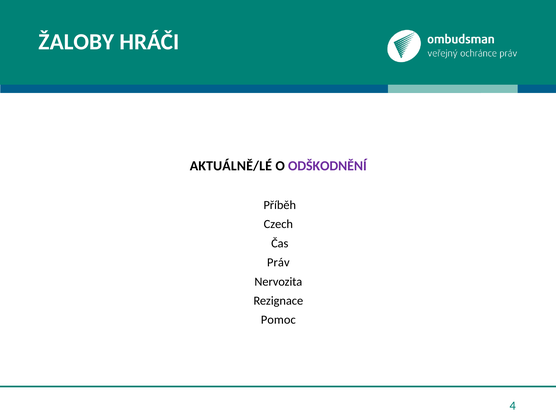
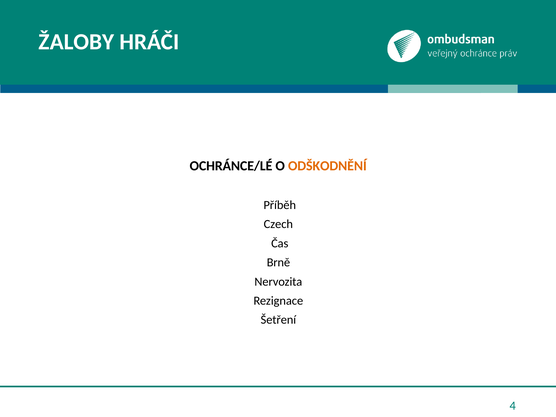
AKTUÁLNĚ/LÉ: AKTUÁLNĚ/LÉ -> OCHRÁNCE/LÉ (231, 166)
ODŠKODNĚNÍ colour: purple -> orange (327, 166)
Práv: Práv -> Brně (278, 262)
Pomoc: Pomoc -> Šetření (278, 320)
